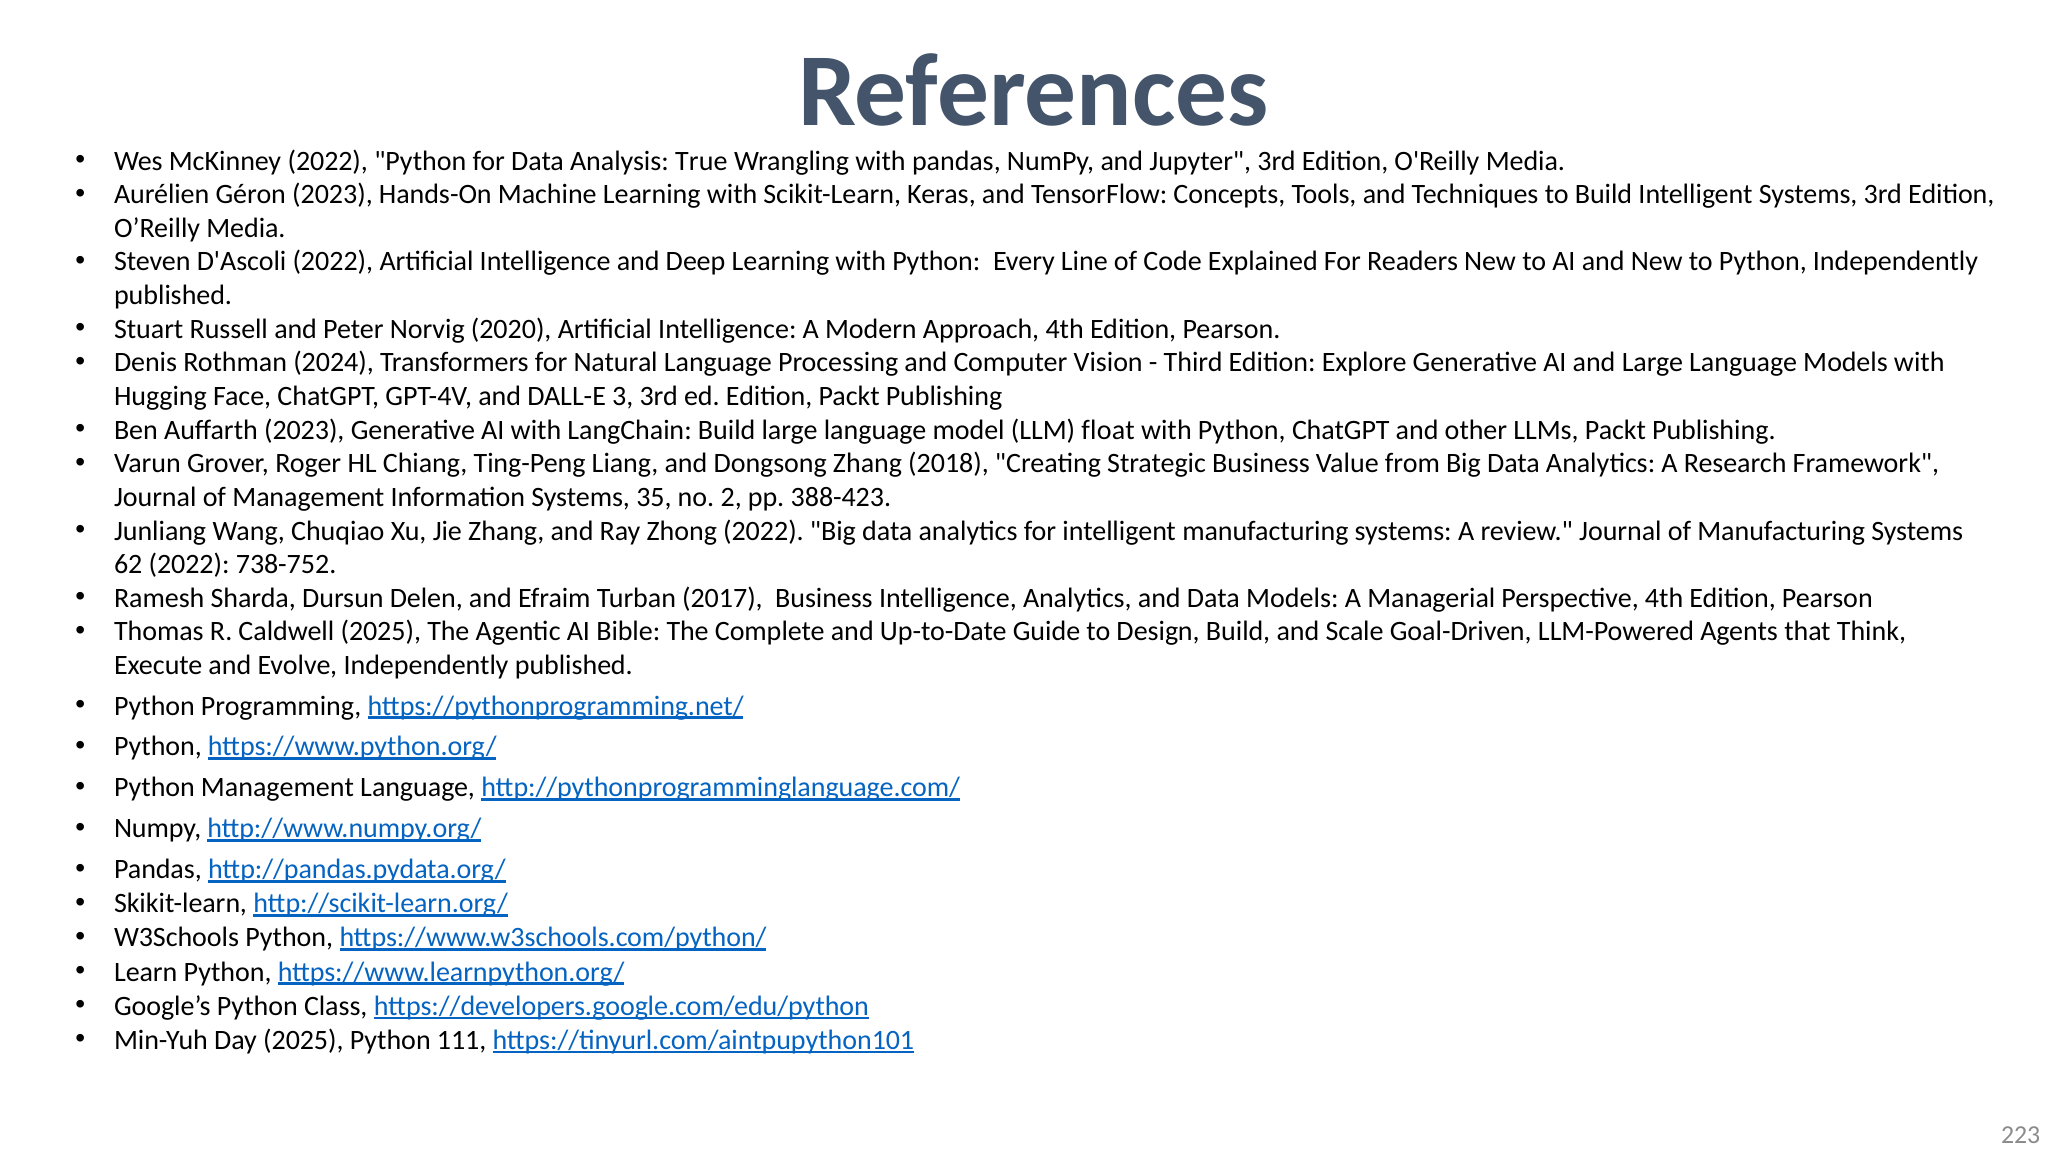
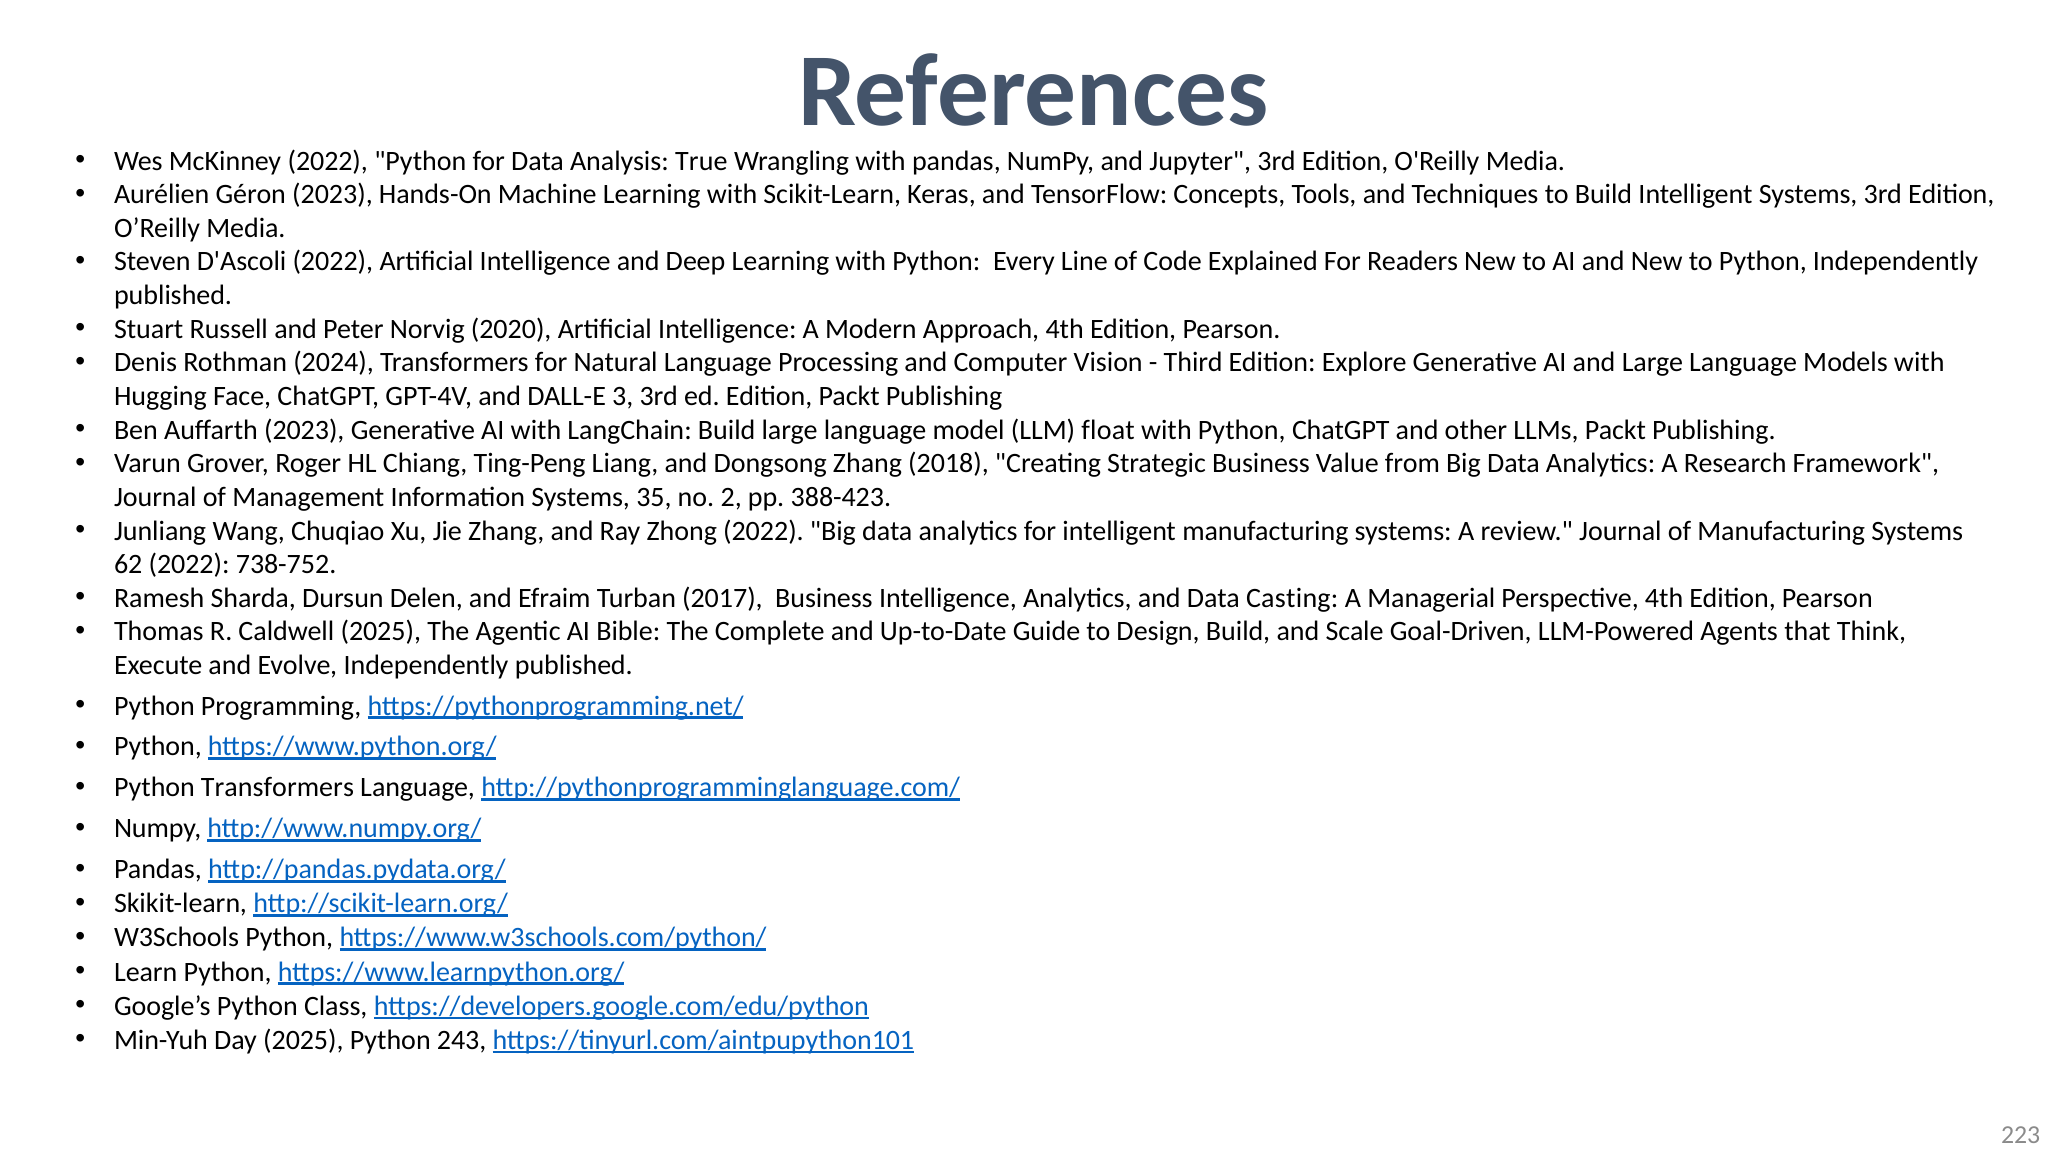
Data Models: Models -> Casting (1292, 598)
Python Management: Management -> Transformers (277, 788)
111: 111 -> 243 (462, 1040)
